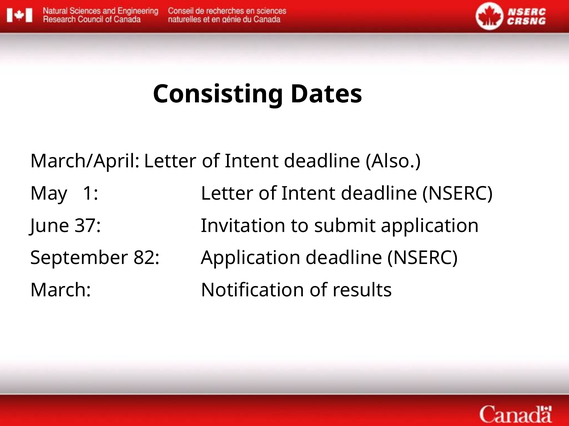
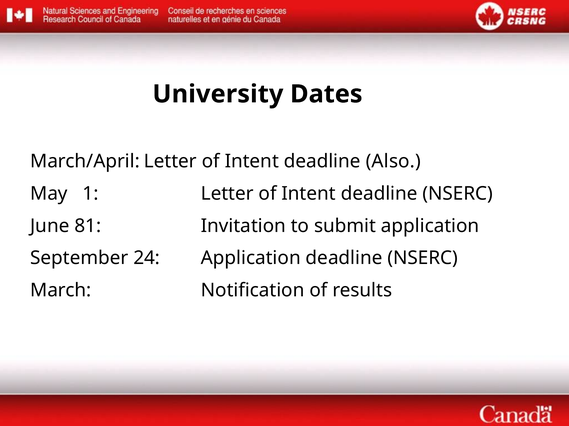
Consisting: Consisting -> University (218, 94)
37: 37 -> 81 (88, 226)
82: 82 -> 24 (147, 258)
